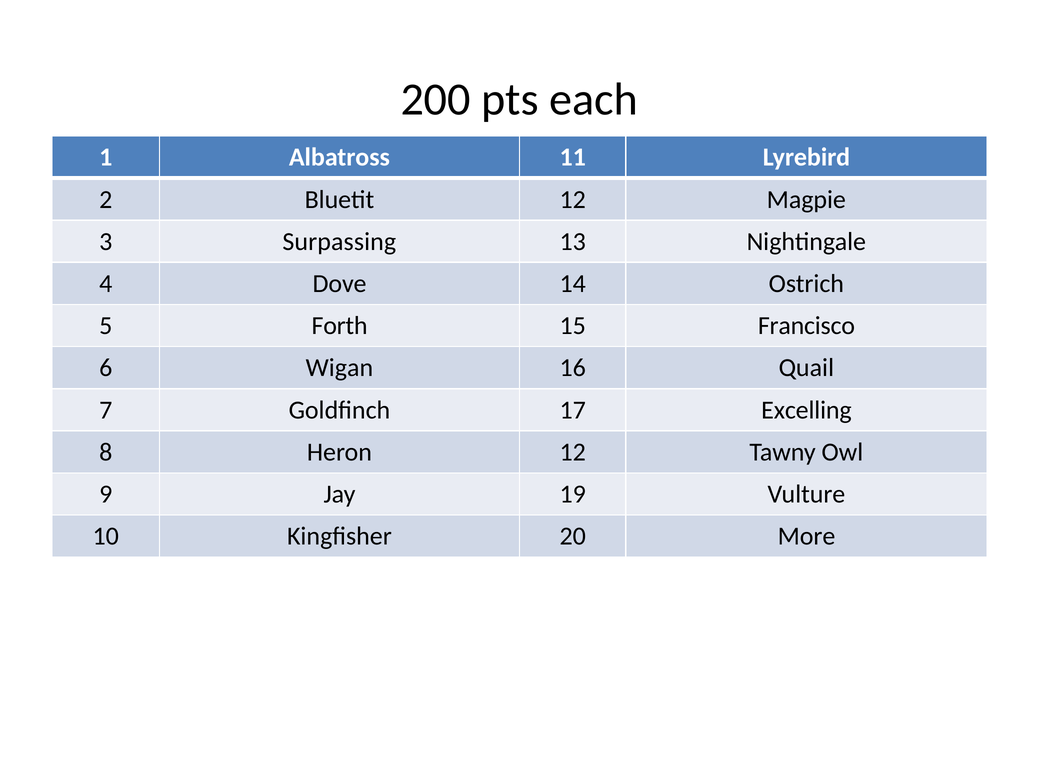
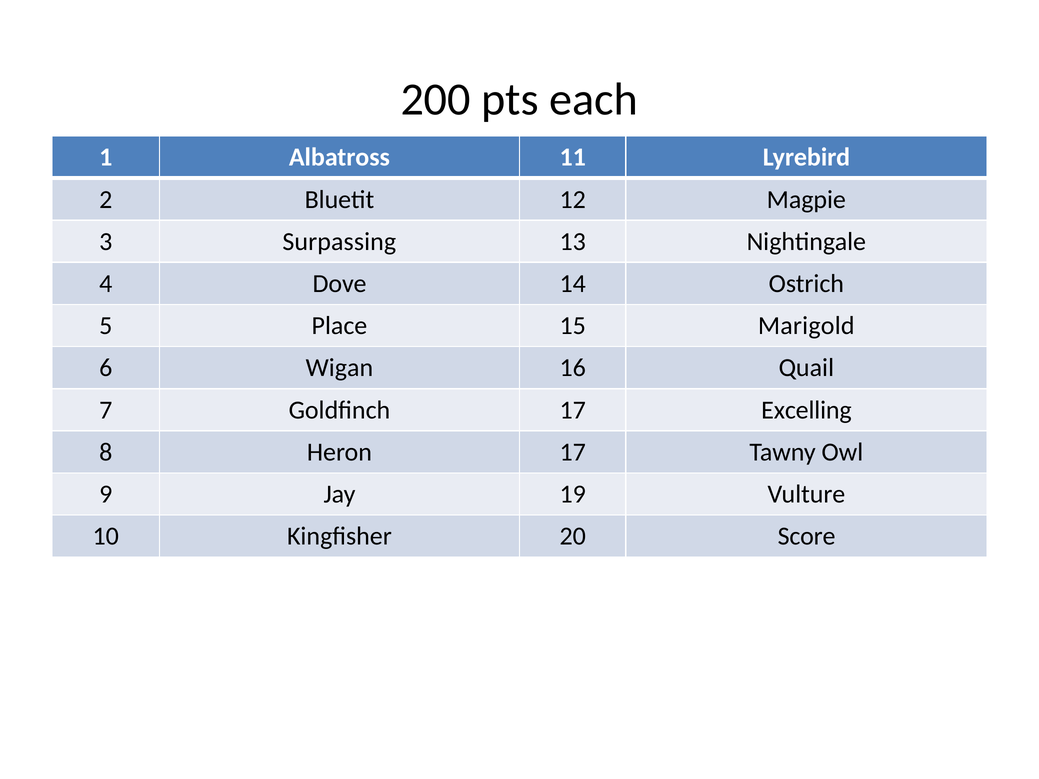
Forth: Forth -> Place (339, 326)
Francisco: Francisco -> Marigold (806, 326)
Heron 12: 12 -> 17 (573, 452)
More: More -> Score (807, 537)
